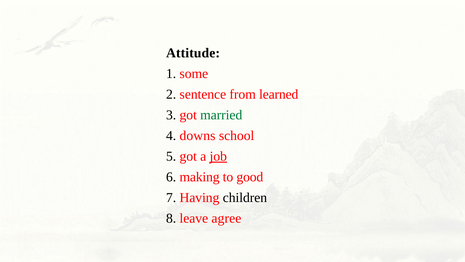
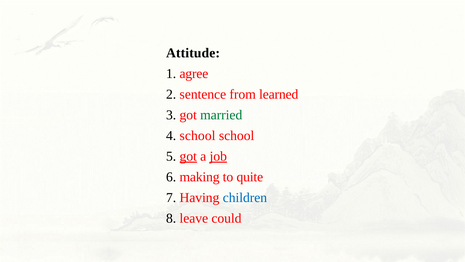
some: some -> agree (194, 73)
4 downs: downs -> school (198, 135)
got underline: none -> present (188, 156)
good: good -> quite (250, 177)
children colour: black -> blue (245, 197)
agree: agree -> could (226, 218)
